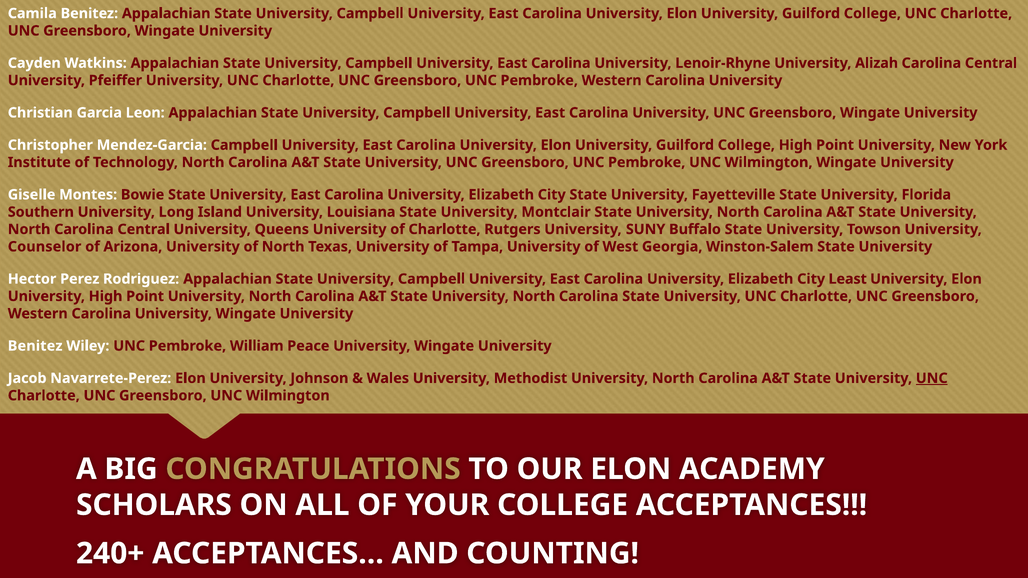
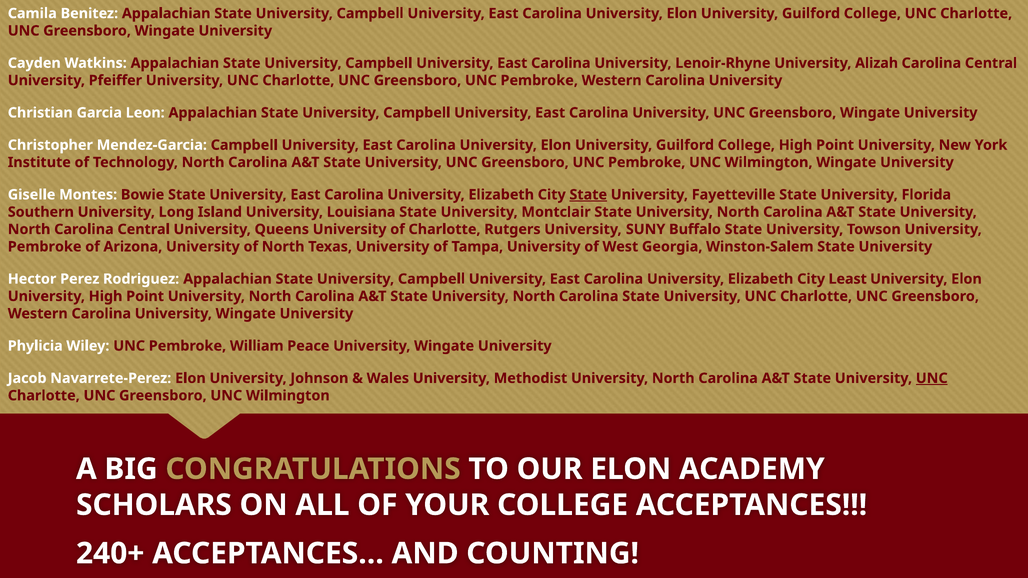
State underline: none -> present (588, 195)
Counselor: Counselor -> Pembroke (45, 247)
Benitez: Benitez -> Phylicia (35, 346)
